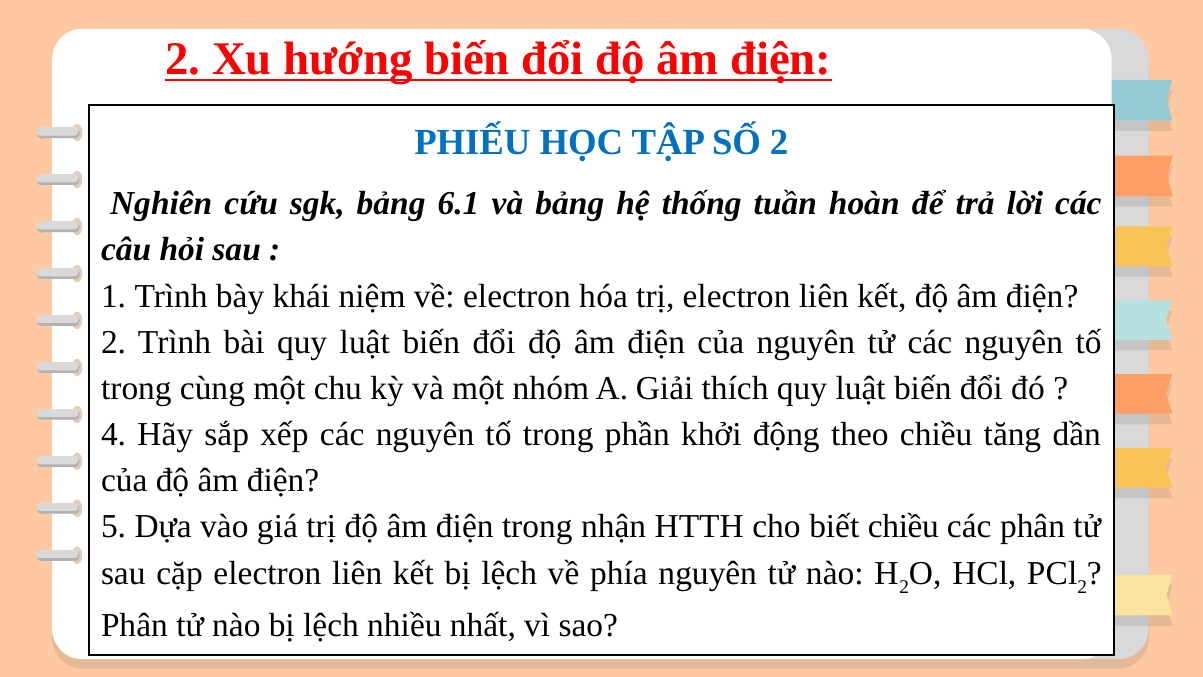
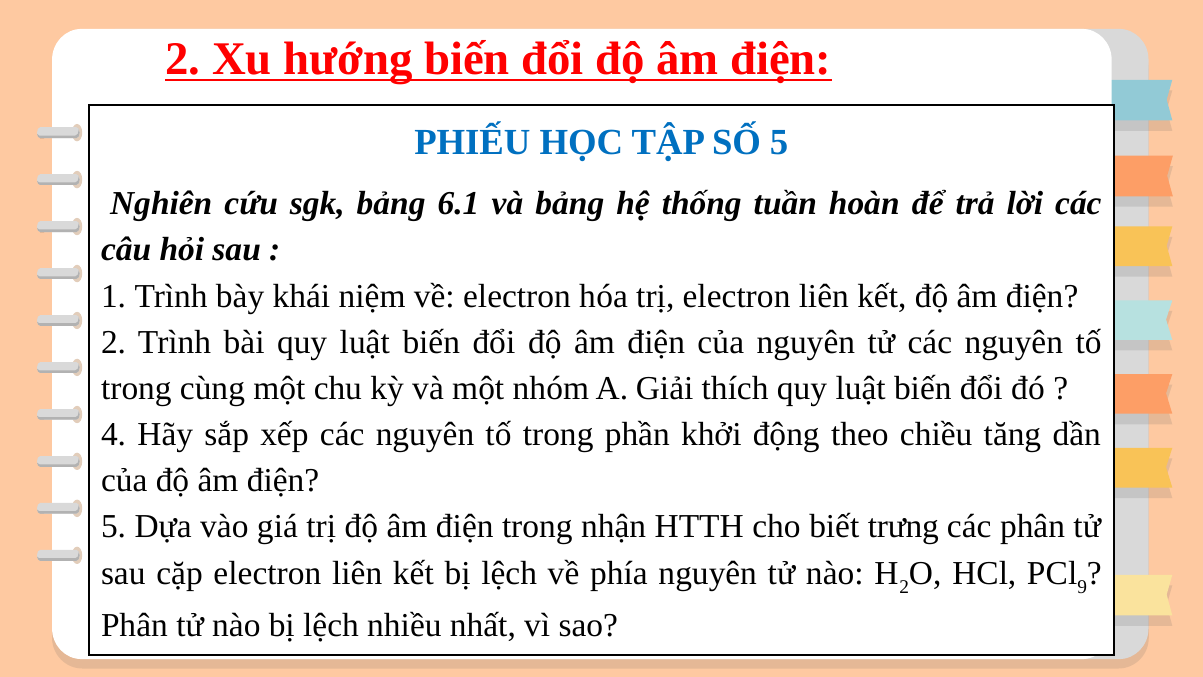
SỐ 2: 2 -> 5 (779, 142)
biết chiều: chiều -> trưng (903, 527)
2: 2 -> 9 (1082, 587)
